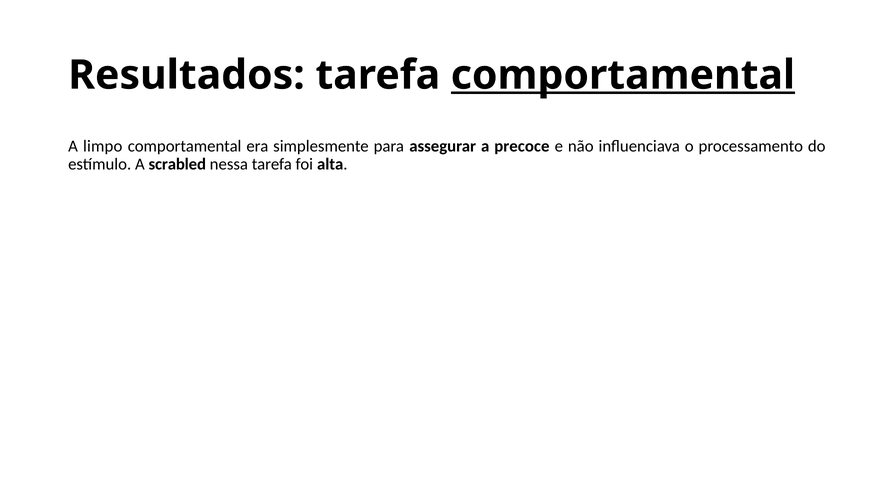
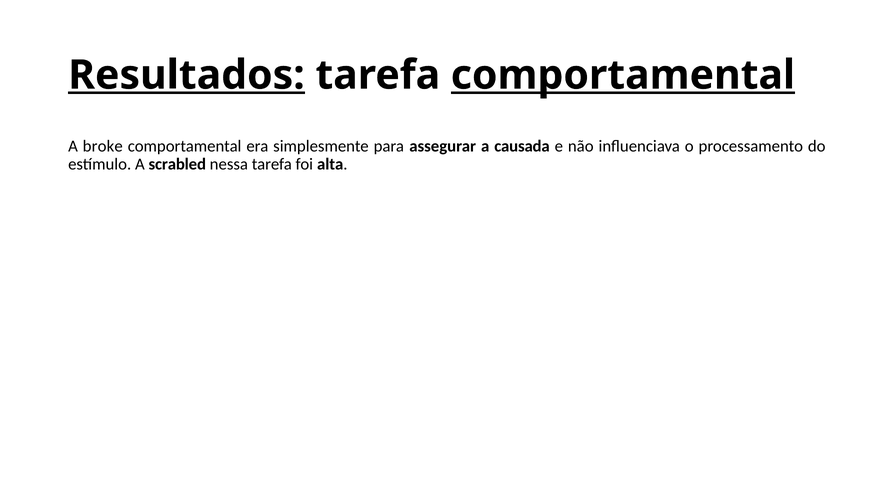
Resultados underline: none -> present (186, 75)
limpo: limpo -> broke (103, 146)
precoce: precoce -> causada (522, 146)
